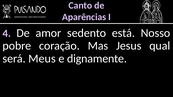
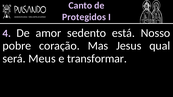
Aparências: Aparências -> Protegidos (84, 17)
dignamente: dignamente -> transformar (97, 59)
